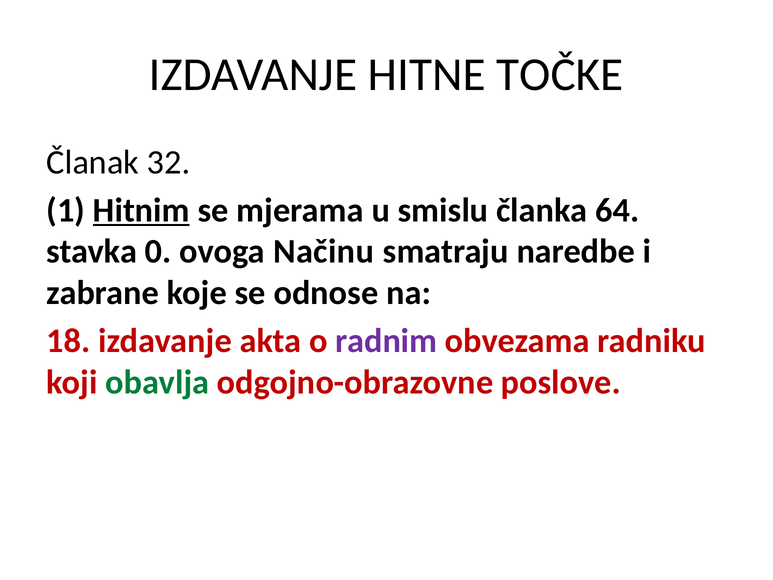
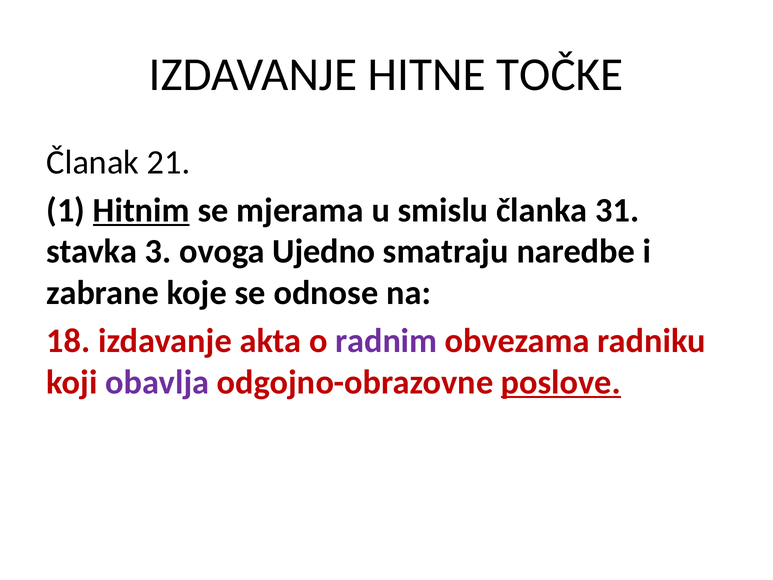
32: 32 -> 21 (169, 162)
64: 64 -> 31 (617, 210)
0: 0 -> 3 (158, 252)
Načinu: Načinu -> Ujedno (324, 252)
obavlja colour: green -> purple (157, 382)
poslove underline: none -> present (561, 382)
